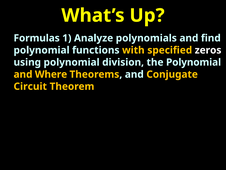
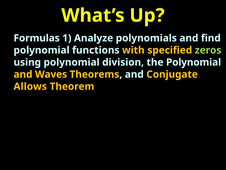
zeros colour: white -> light green (208, 50)
Where: Where -> Waves (51, 74)
Circuit: Circuit -> Allows (30, 86)
